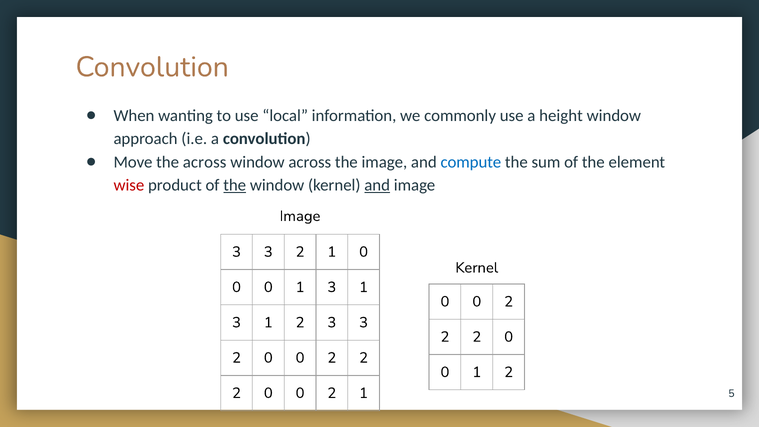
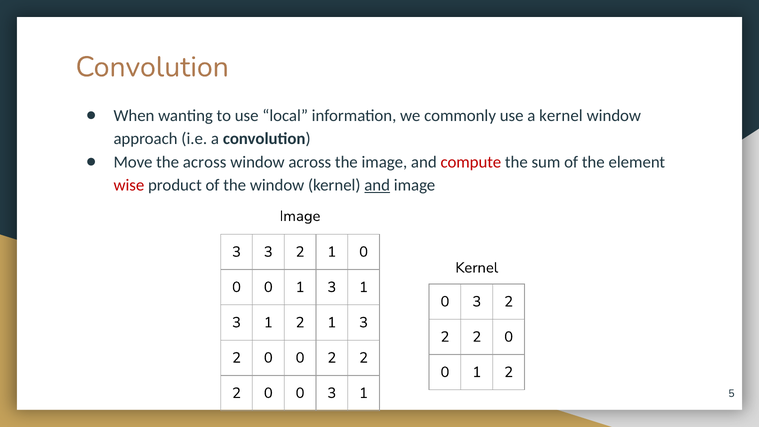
a height: height -> kernel (561, 115)
compute colour: blue -> red (471, 162)
the underline: present -> none (235, 185)
0: 0 -> 3 (477, 302)
1 2 3: 3 -> 1 (332, 322)
2: 2 -> 3 (332, 393)
